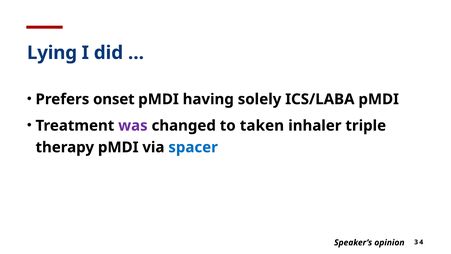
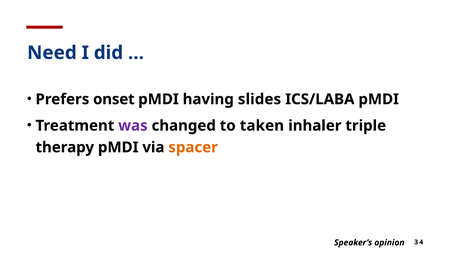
Lying: Lying -> Need (52, 53)
solely: solely -> slides (259, 99)
spacer colour: blue -> orange (193, 147)
